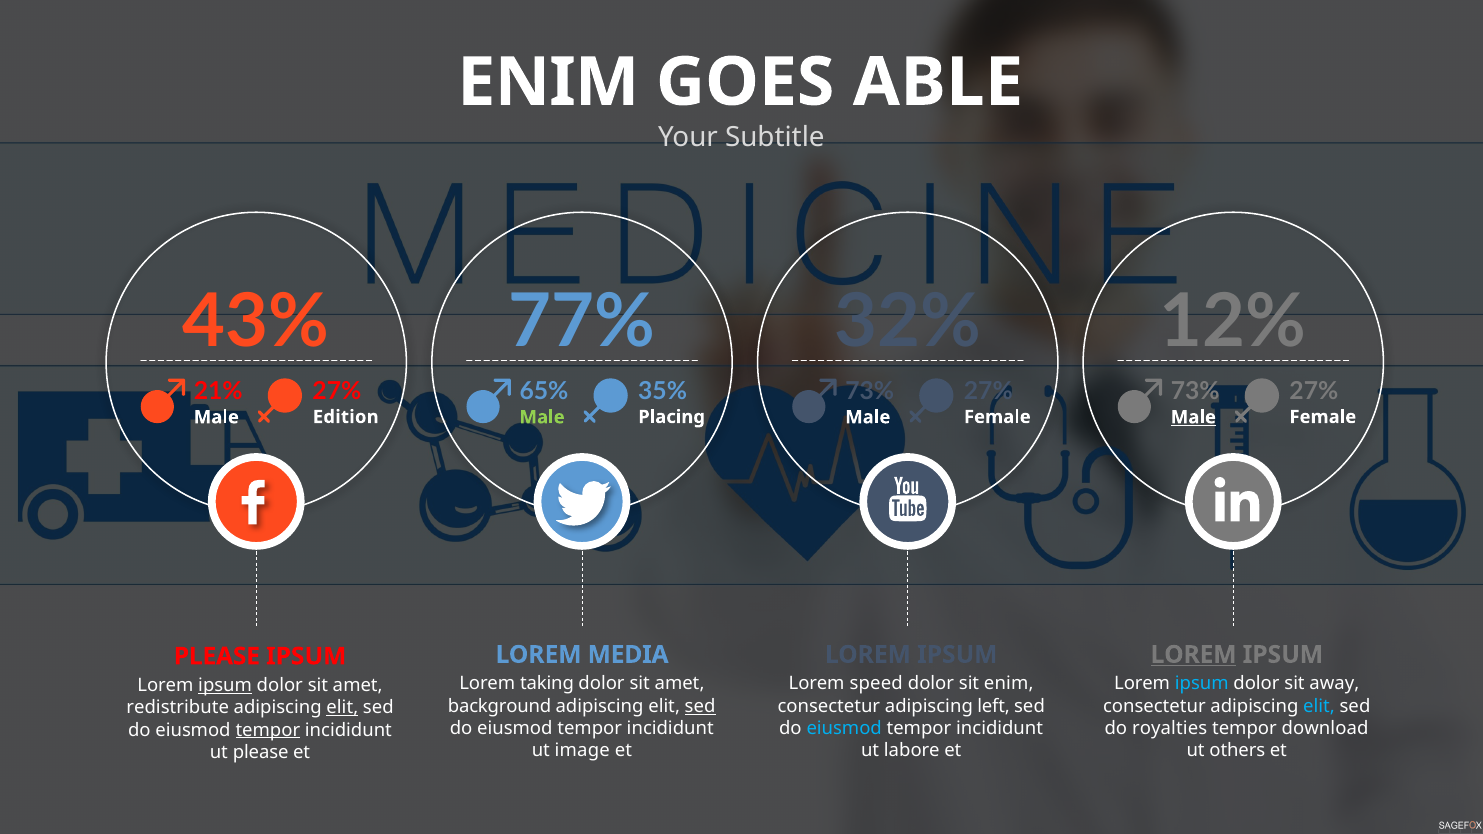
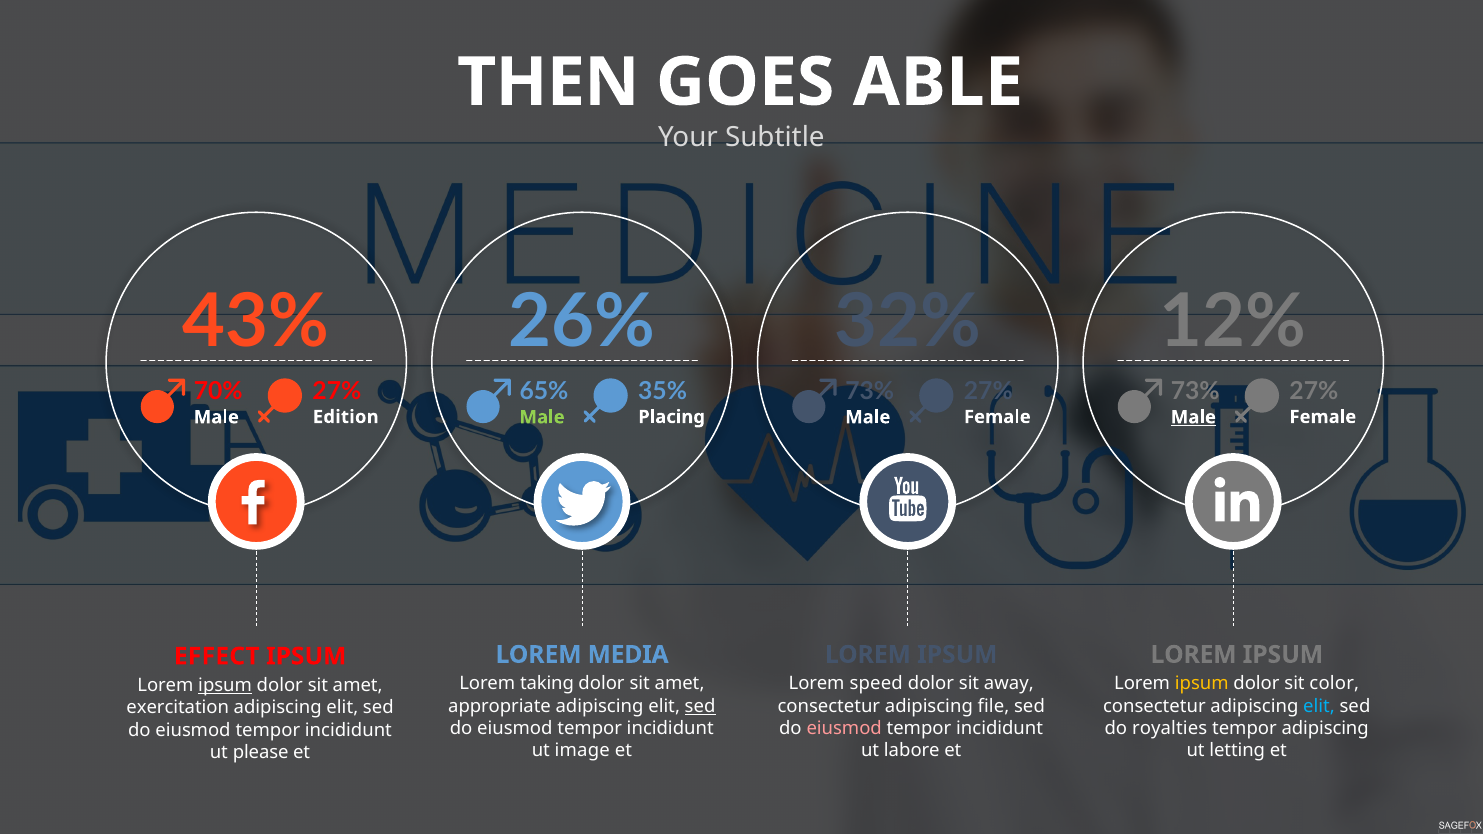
ENIM: ENIM -> THEN (548, 82)
77%: 77% -> 26% (582, 322)
21%: 21% -> 70% (218, 392)
LOREM underline: present -> none (1194, 655)
PLEASE: PLEASE -> EFFECT (217, 656)
sit enim: enim -> away (1009, 684)
ipsum colour: light blue -> yellow (1202, 684)
away: away -> color (1334, 684)
background: background -> appropriate (500, 706)
left: left -> file (993, 706)
redistribute: redistribute -> exercitation (178, 708)
elit underline: present -> none (342, 708)
eiusmod colour: light blue -> pink (844, 728)
tempor download: download -> adipiscing (1325, 728)
tempor underline: present -> none (268, 730)
others: others -> letting (1237, 751)
